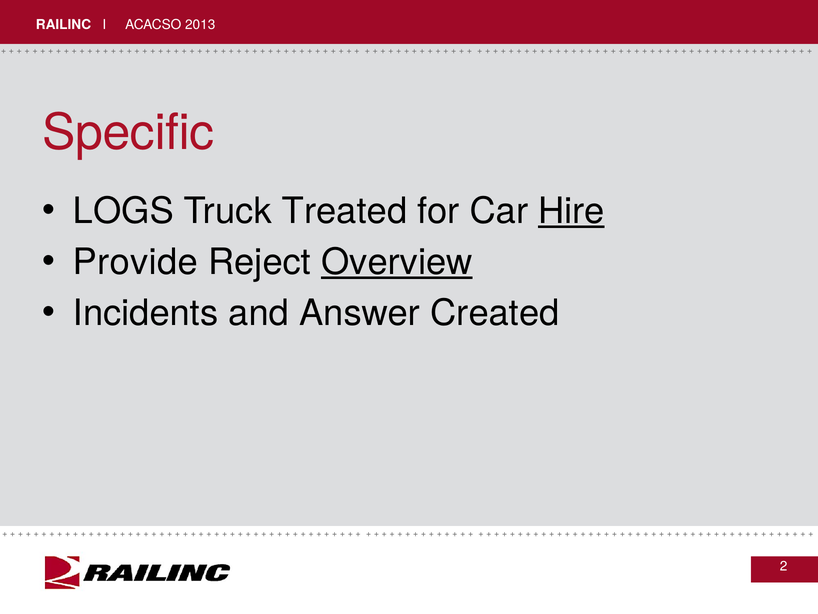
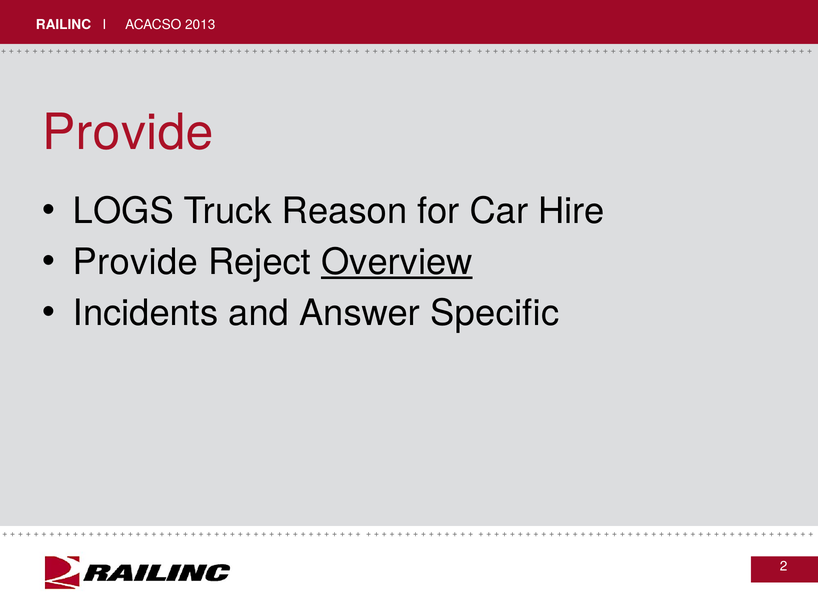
Specific: Specific -> Provide (128, 133)
Treated: Treated -> Reason (345, 211)
Hire underline: present -> none (571, 211)
Created: Created -> Specific (495, 313)
